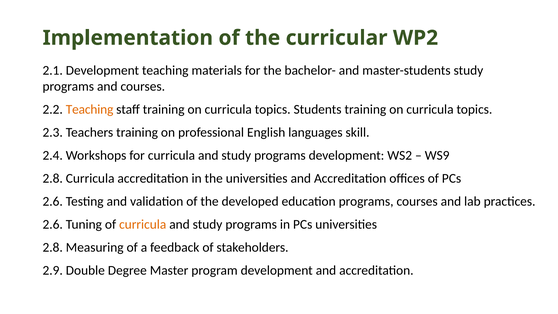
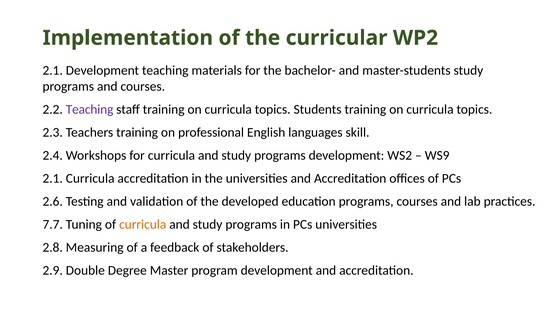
Teaching colour: orange -> purple (90, 109)
2.8: 2.8 -> 2.1 (53, 178)
2.6: 2.6 -> 7.7 (53, 224)
